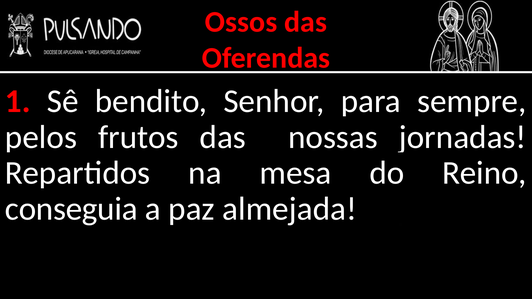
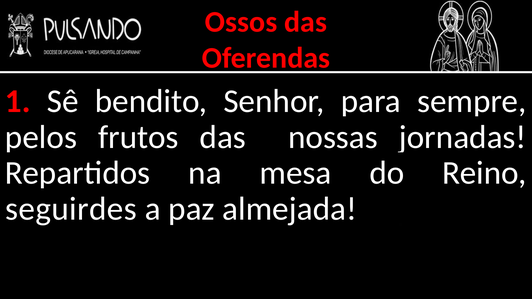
conseguia: conseguia -> seguirdes (71, 209)
